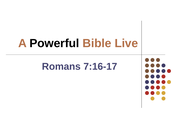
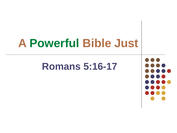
Powerful colour: black -> green (54, 43)
Live: Live -> Just (126, 43)
7:16-17: 7:16-17 -> 5:16-17 (100, 66)
